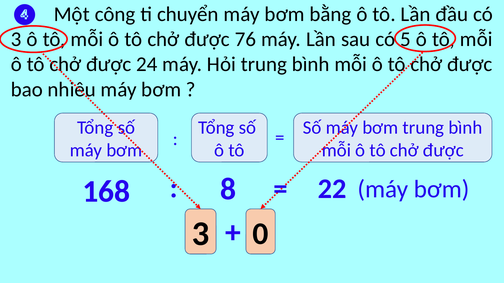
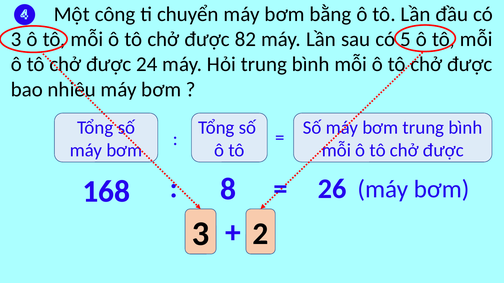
76: 76 -> 82 (245, 39)
22: 22 -> 26 (332, 189)
0: 0 -> 2 (261, 234)
